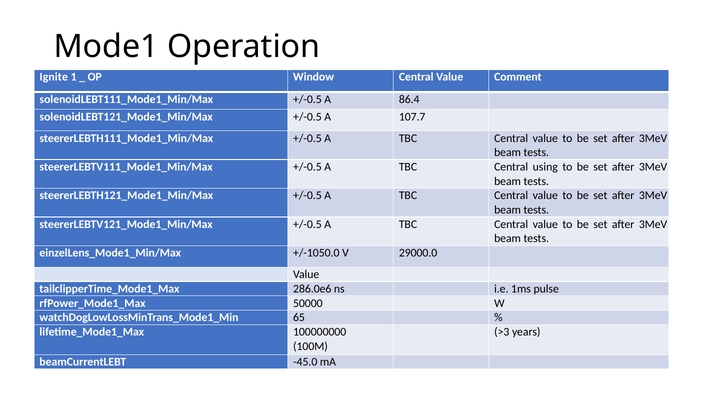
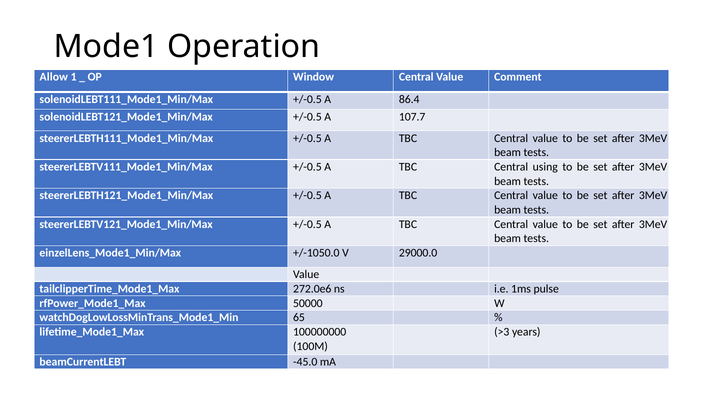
Ignite: Ignite -> Allow (54, 77)
286.0e6: 286.0e6 -> 272.0e6 (312, 288)
